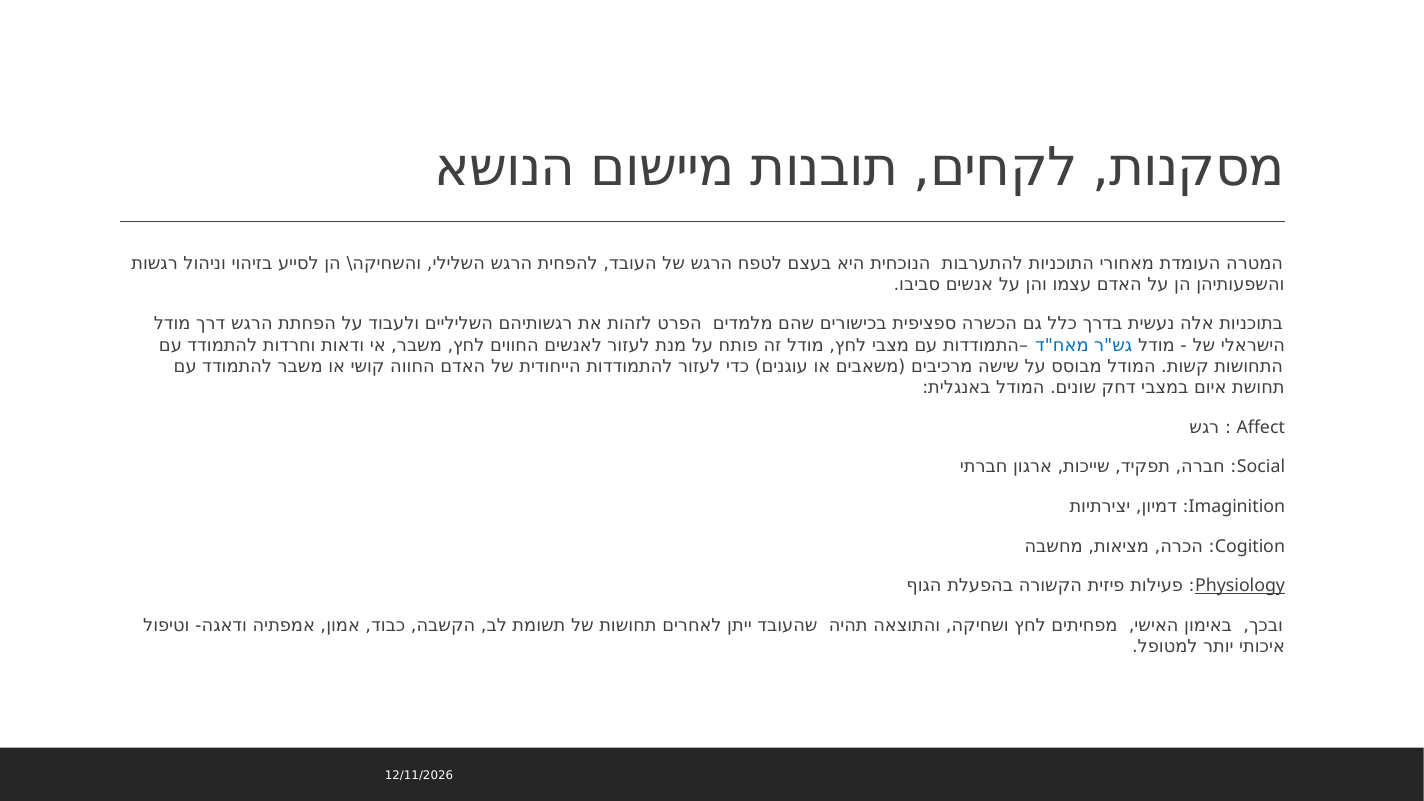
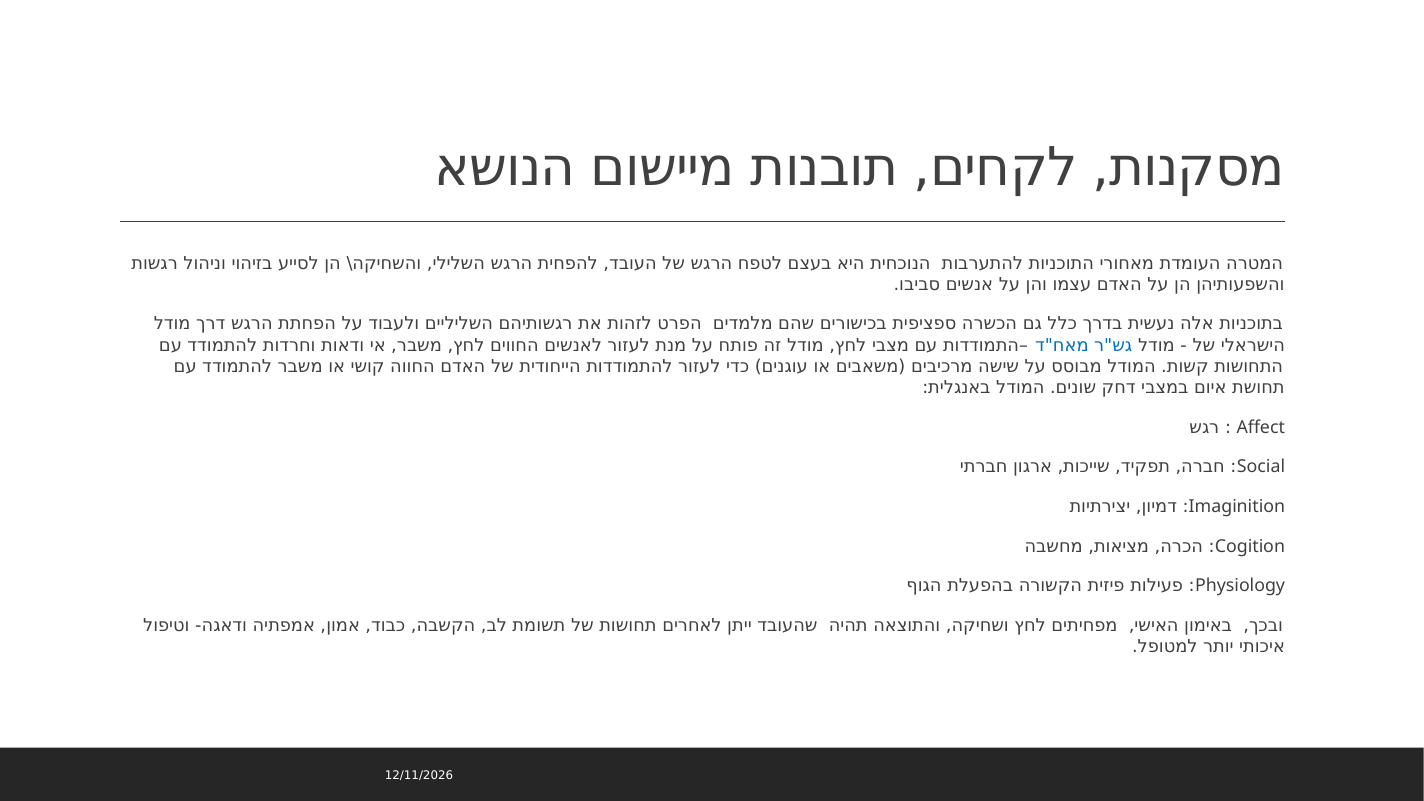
Physiology underline: present -> none (1240, 586)
